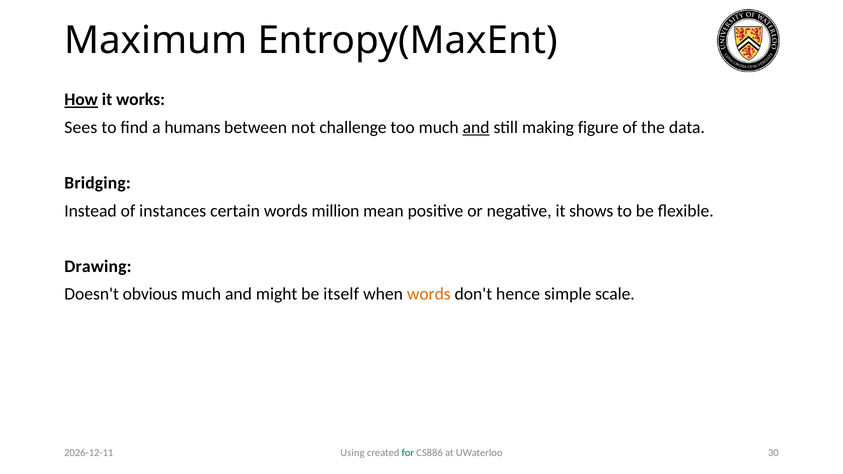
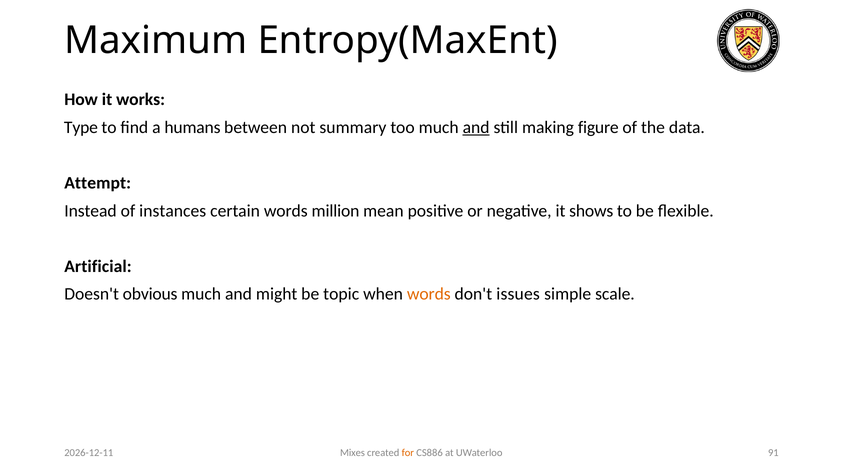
How underline: present -> none (81, 100)
Sees: Sees -> Type (81, 128)
challenge: challenge -> summary (353, 128)
Bridging: Bridging -> Attempt (98, 183)
Drawing: Drawing -> Artificial (98, 266)
itself: itself -> topic (341, 294)
hence: hence -> issues (518, 294)
Using: Using -> Mixes (352, 453)
for colour: green -> orange (408, 453)
30: 30 -> 91 (773, 453)
